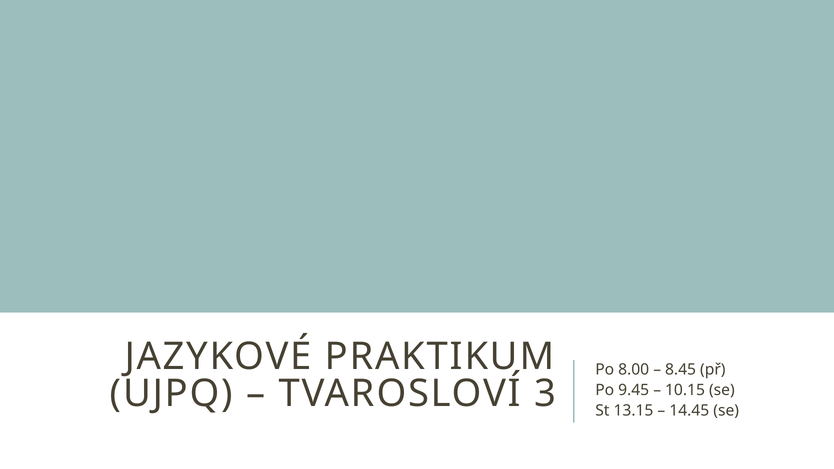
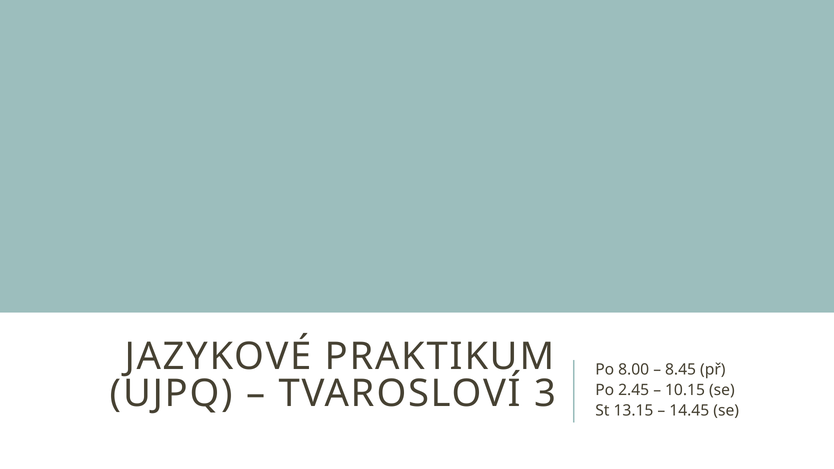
9.45: 9.45 -> 2.45 (634, 390)
